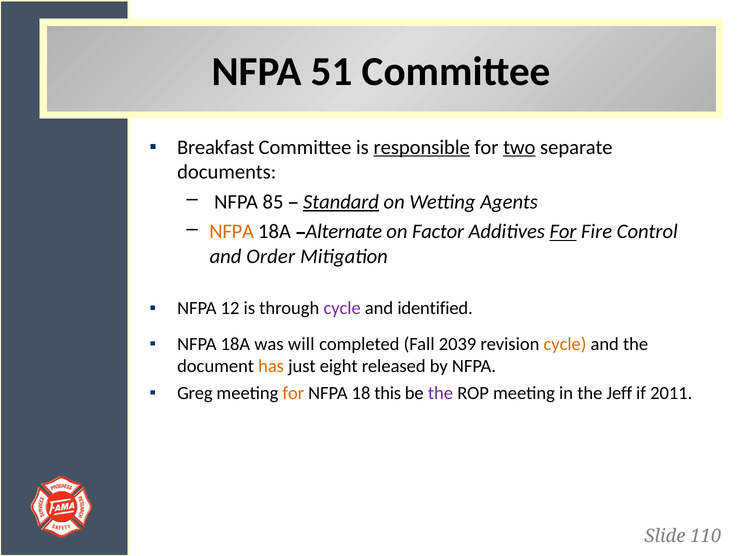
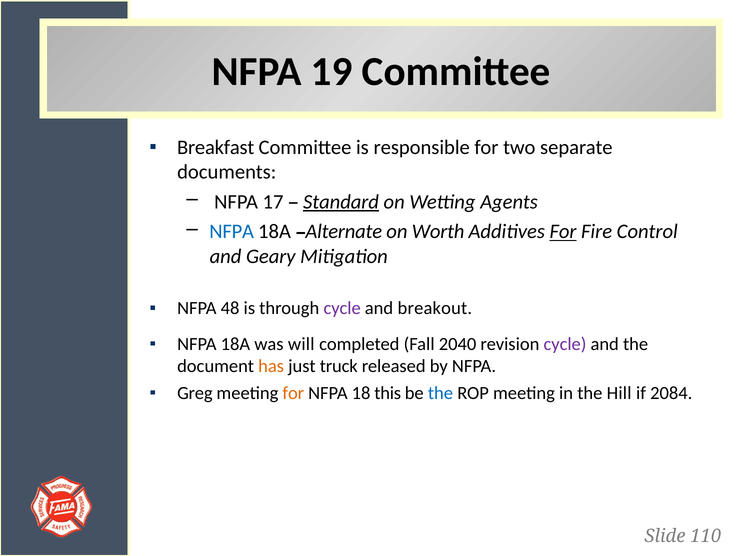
51: 51 -> 19 (332, 71)
responsible underline: present -> none (422, 147)
two underline: present -> none (519, 147)
85: 85 -> 17 (273, 202)
NFPA colour: orange -> blue (232, 232)
Factor: Factor -> Worth (438, 232)
Order: Order -> Geary (271, 256)
12: 12 -> 48 (230, 308)
identified: identified -> breakout (435, 308)
2039: 2039 -> 2040 (458, 344)
cycle colour: orange -> purple (565, 344)
eight: eight -> truck (339, 366)
the colour: purple -> blue (440, 393)
Jeff: Jeff -> Hill (619, 393)
2011: 2011 -> 2084 (671, 393)
